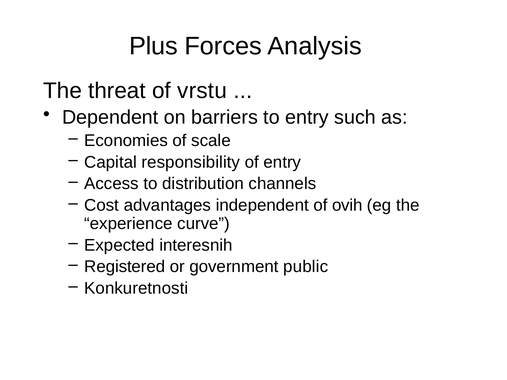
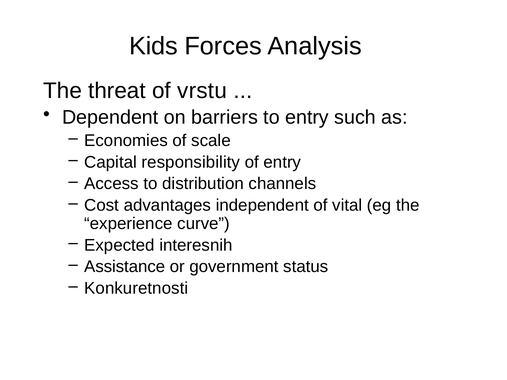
Plus: Plus -> Kids (154, 46)
ovih: ovih -> vital (347, 205)
Registered: Registered -> Assistance (125, 267)
public: public -> status (306, 267)
